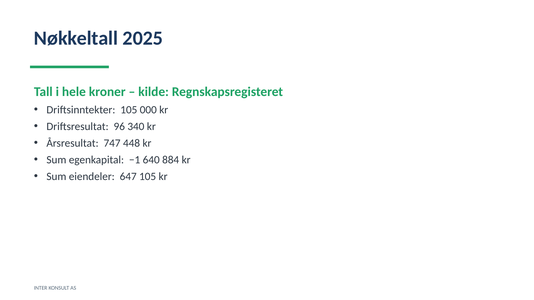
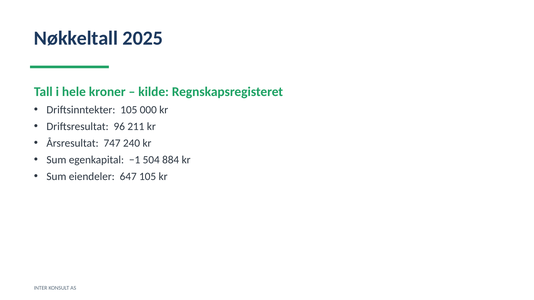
340: 340 -> 211 (136, 127)
448: 448 -> 240 (131, 143)
640: 640 -> 504 (151, 160)
